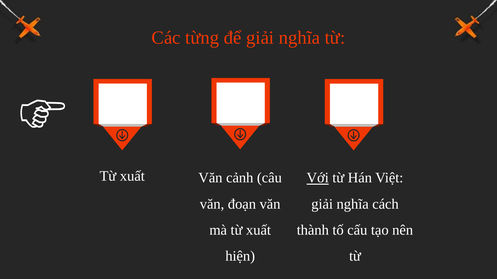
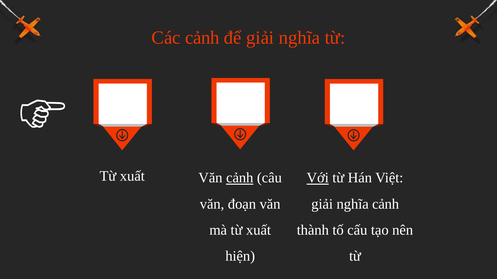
Các từng: từng -> cảnh (202, 38)
cảnh underline: none -> present (240, 178)
nghĩa cách: cách -> cảnh (386, 204)
